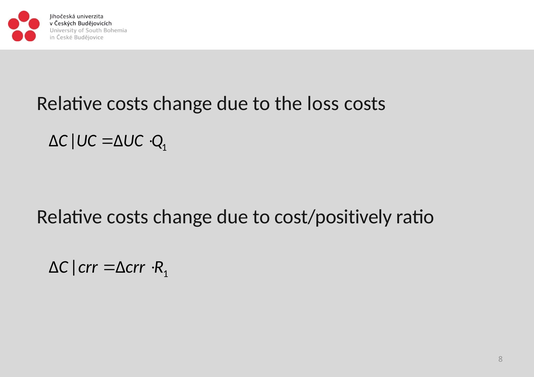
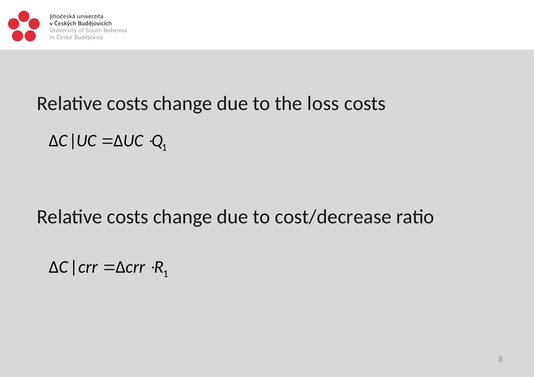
cost/positively: cost/positively -> cost/decrease (333, 217)
